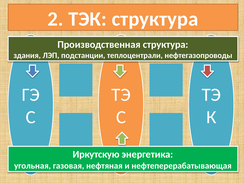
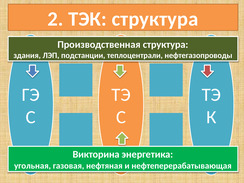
Иркутскую: Иркутскую -> Викторина (96, 154)
